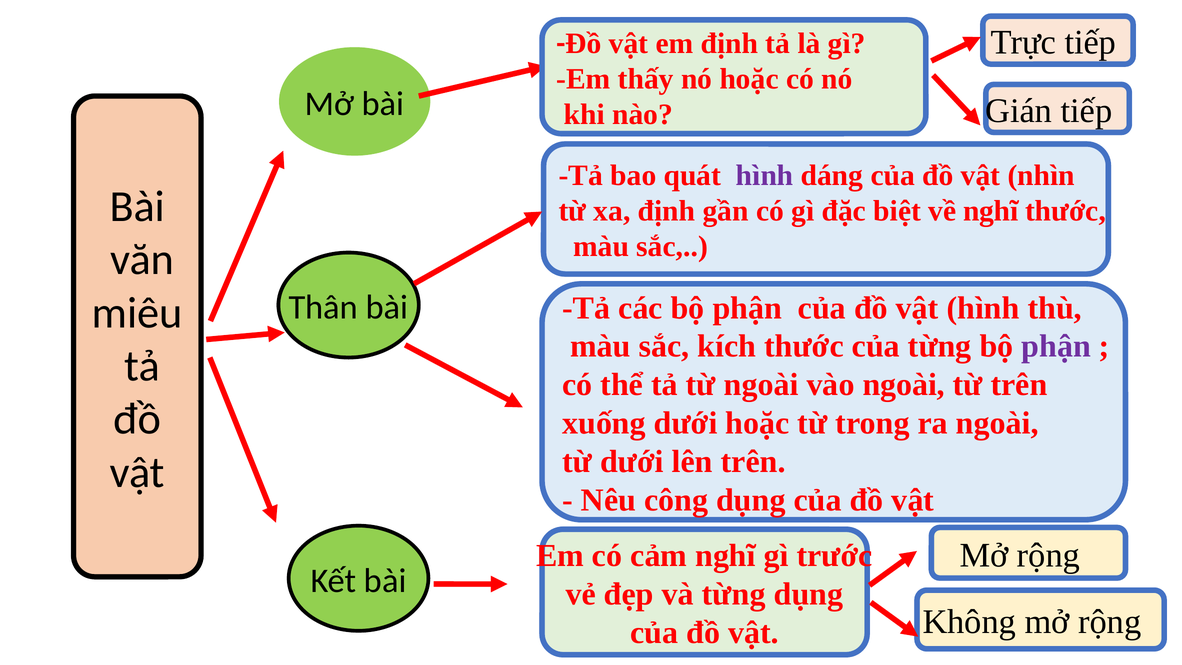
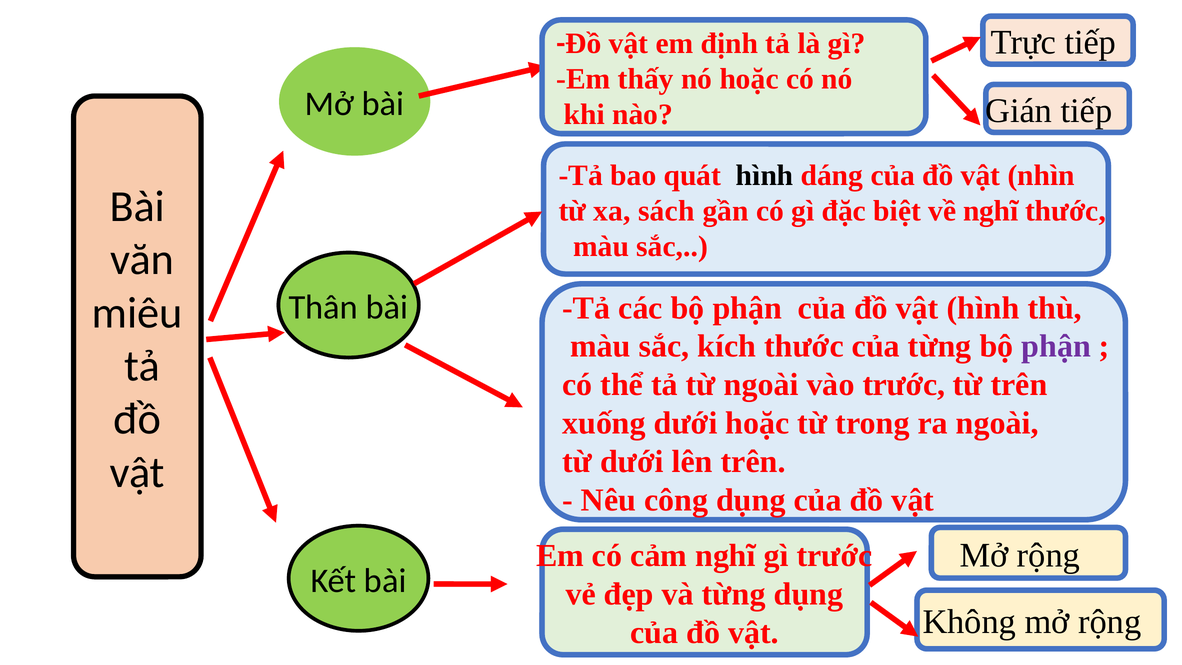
hình colour: purple -> black (765, 176)
xa định: định -> sách (666, 211)
vào ngoài: ngoài -> trước (904, 385)
